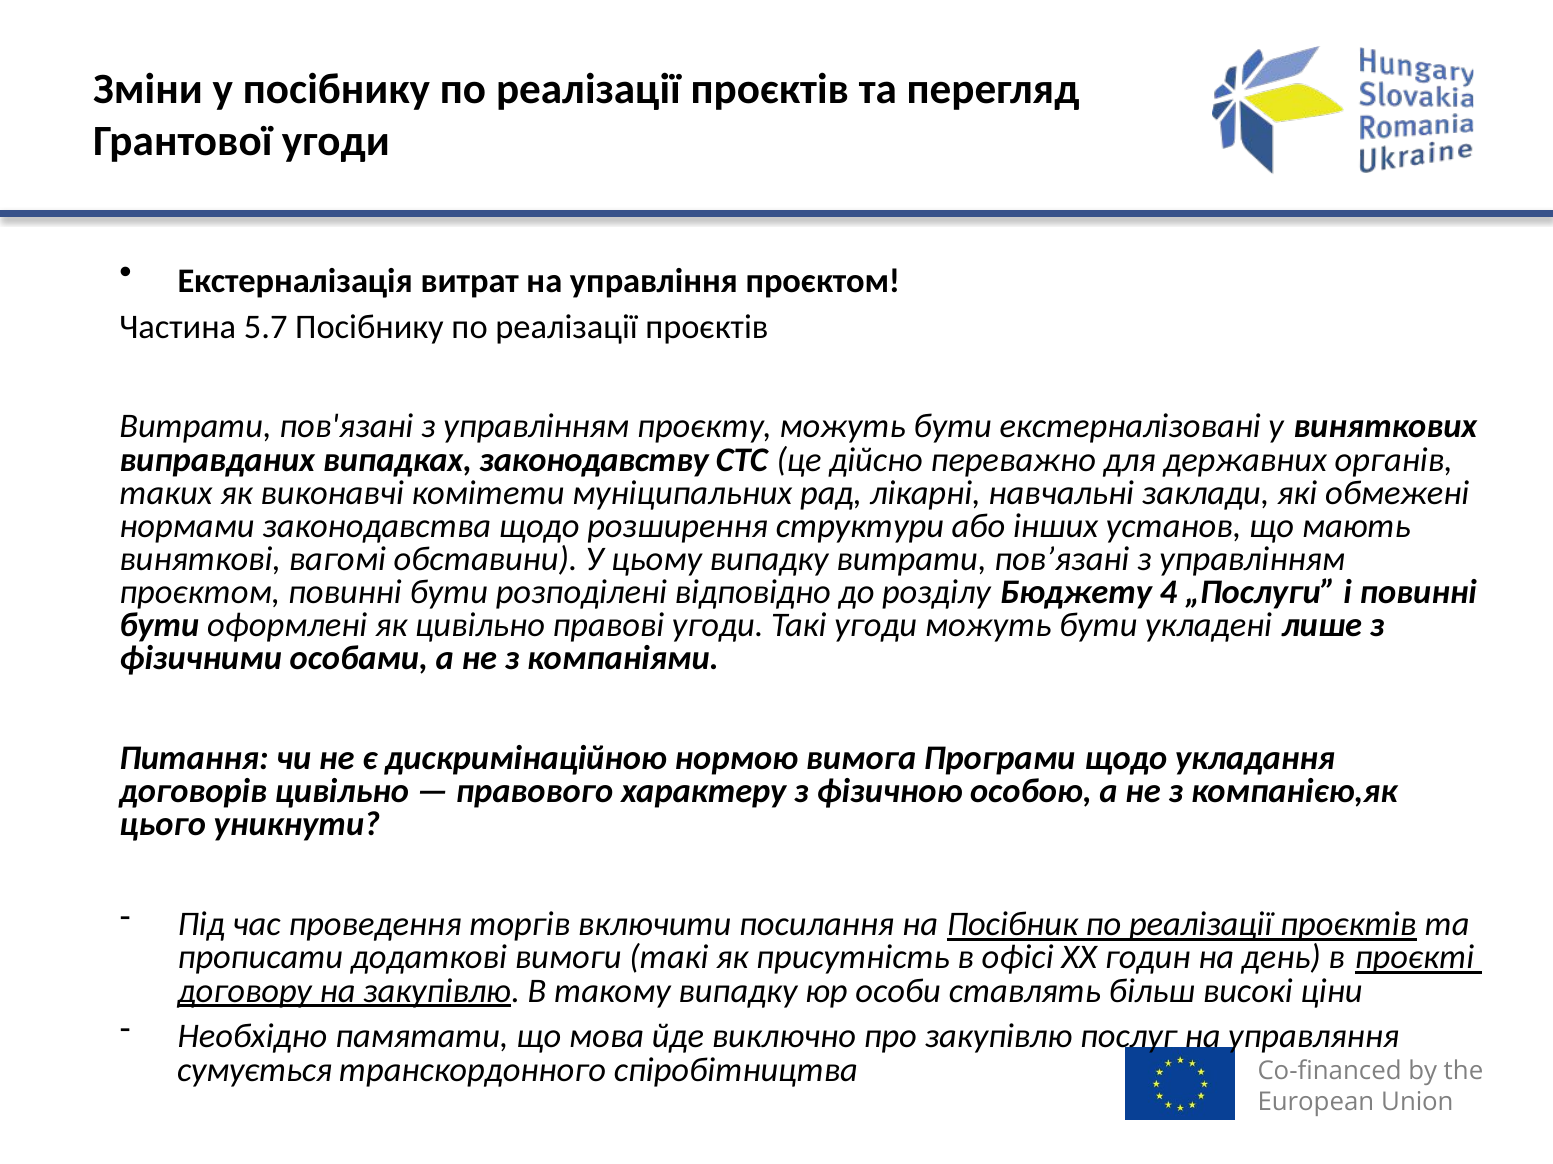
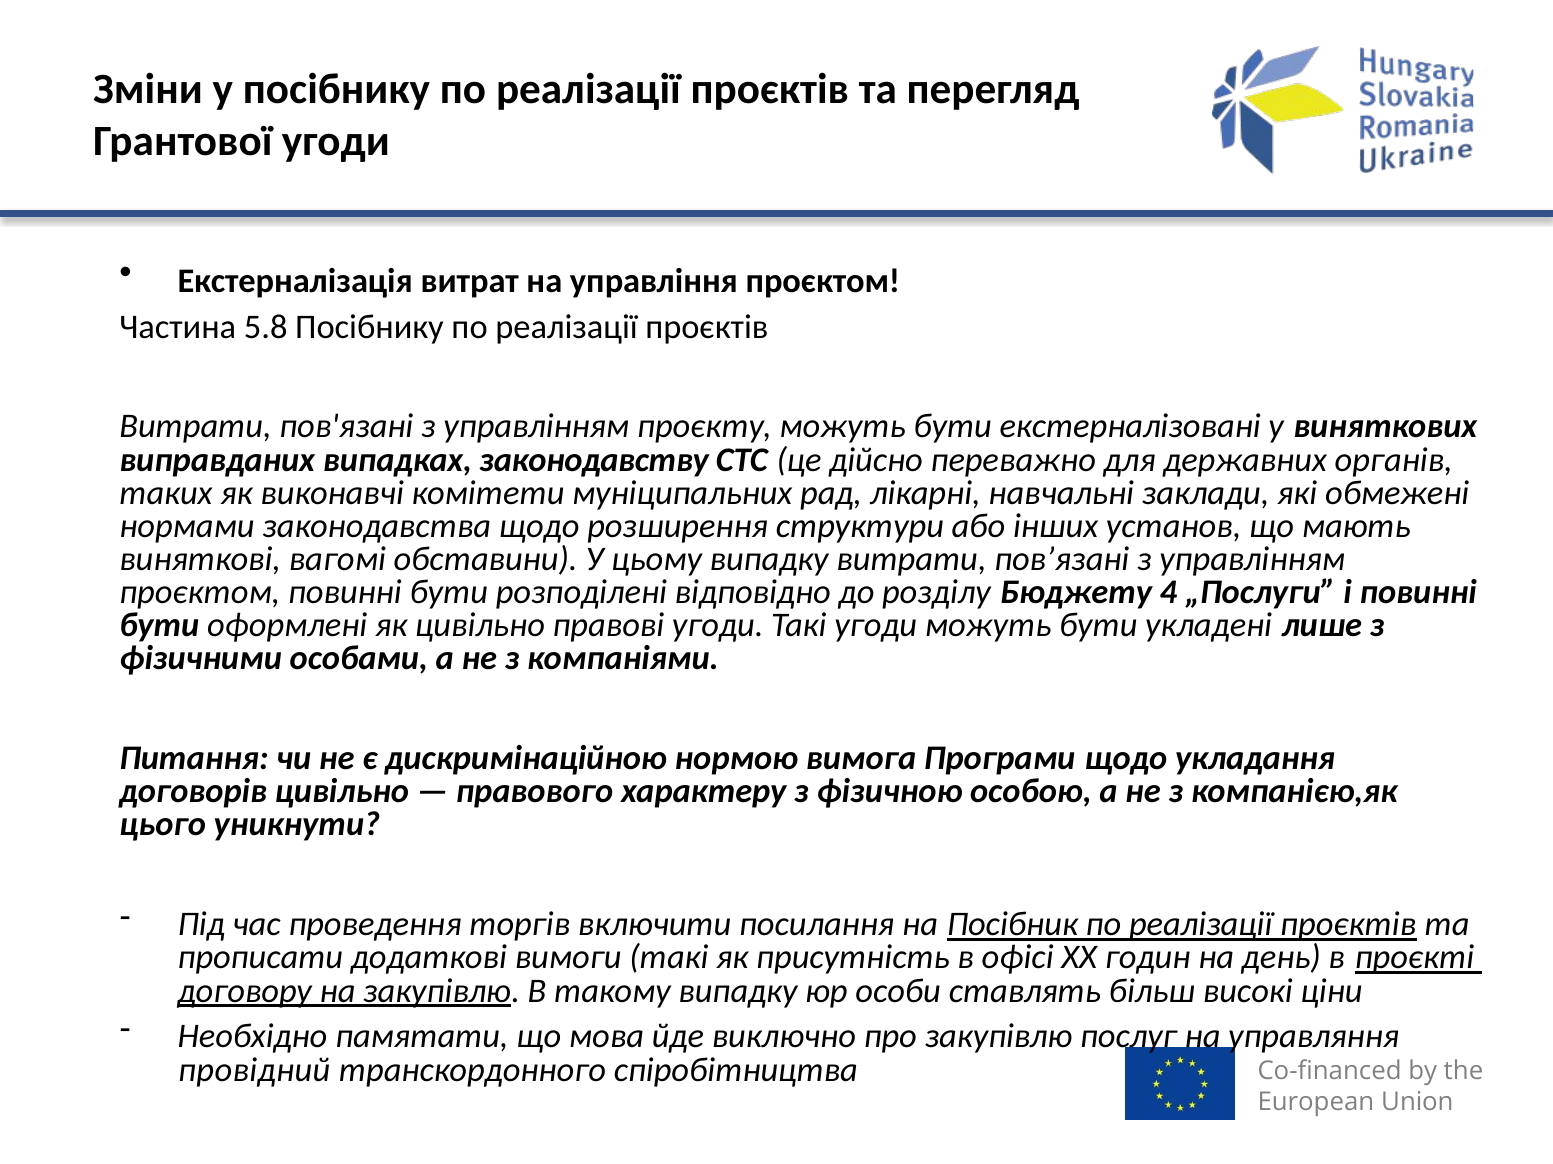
5.7: 5.7 -> 5.8 (266, 327)
сумується: сумується -> провідний (254, 1070)
